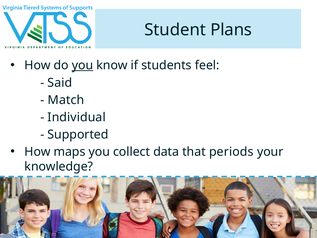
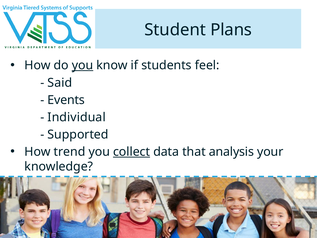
Match: Match -> Events (66, 100)
maps: maps -> trend (70, 152)
collect underline: none -> present (132, 152)
periods: periods -> analysis (231, 152)
